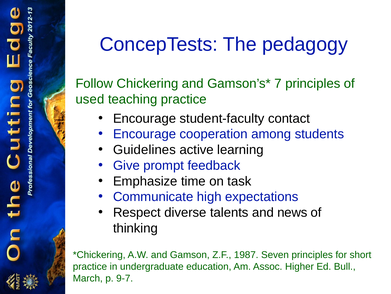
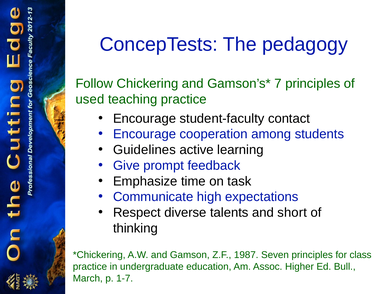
news: news -> short (292, 212)
short: short -> class (361, 254)
9-7: 9-7 -> 1-7 (125, 278)
